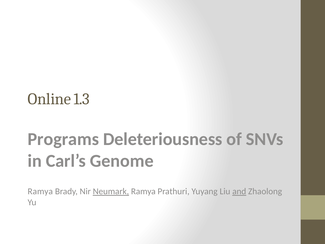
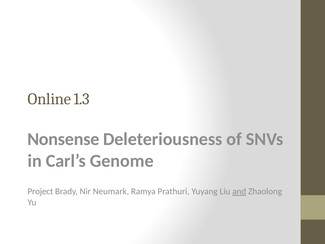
Programs: Programs -> Nonsense (63, 139)
Ramya: Ramya -> Project (40, 191)
Neumark underline: present -> none (111, 191)
